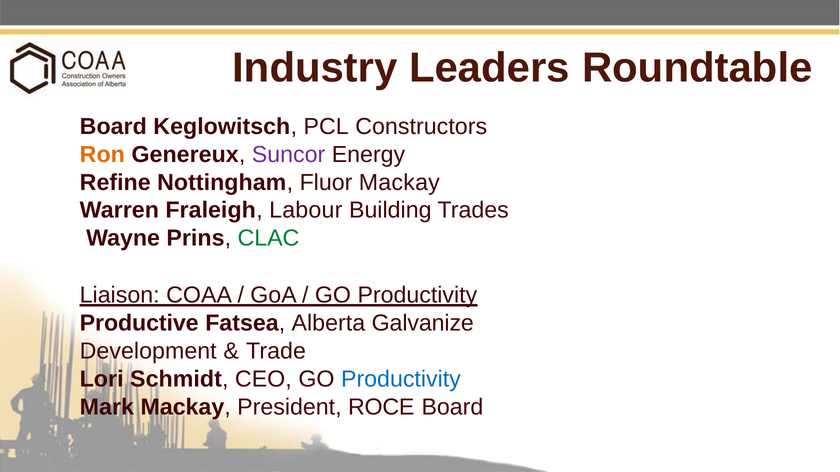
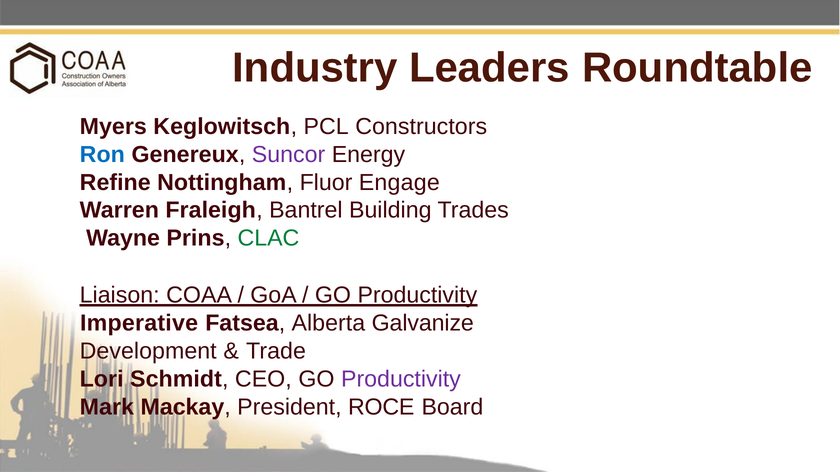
Board: Board -> Myers (113, 127)
Ron colour: orange -> blue (102, 155)
Fluor Mackay: Mackay -> Engage (399, 183)
Labour: Labour -> Bantrel (306, 211)
Productive: Productive -> Imperative (139, 324)
Productivity colour: blue -> purple (401, 379)
